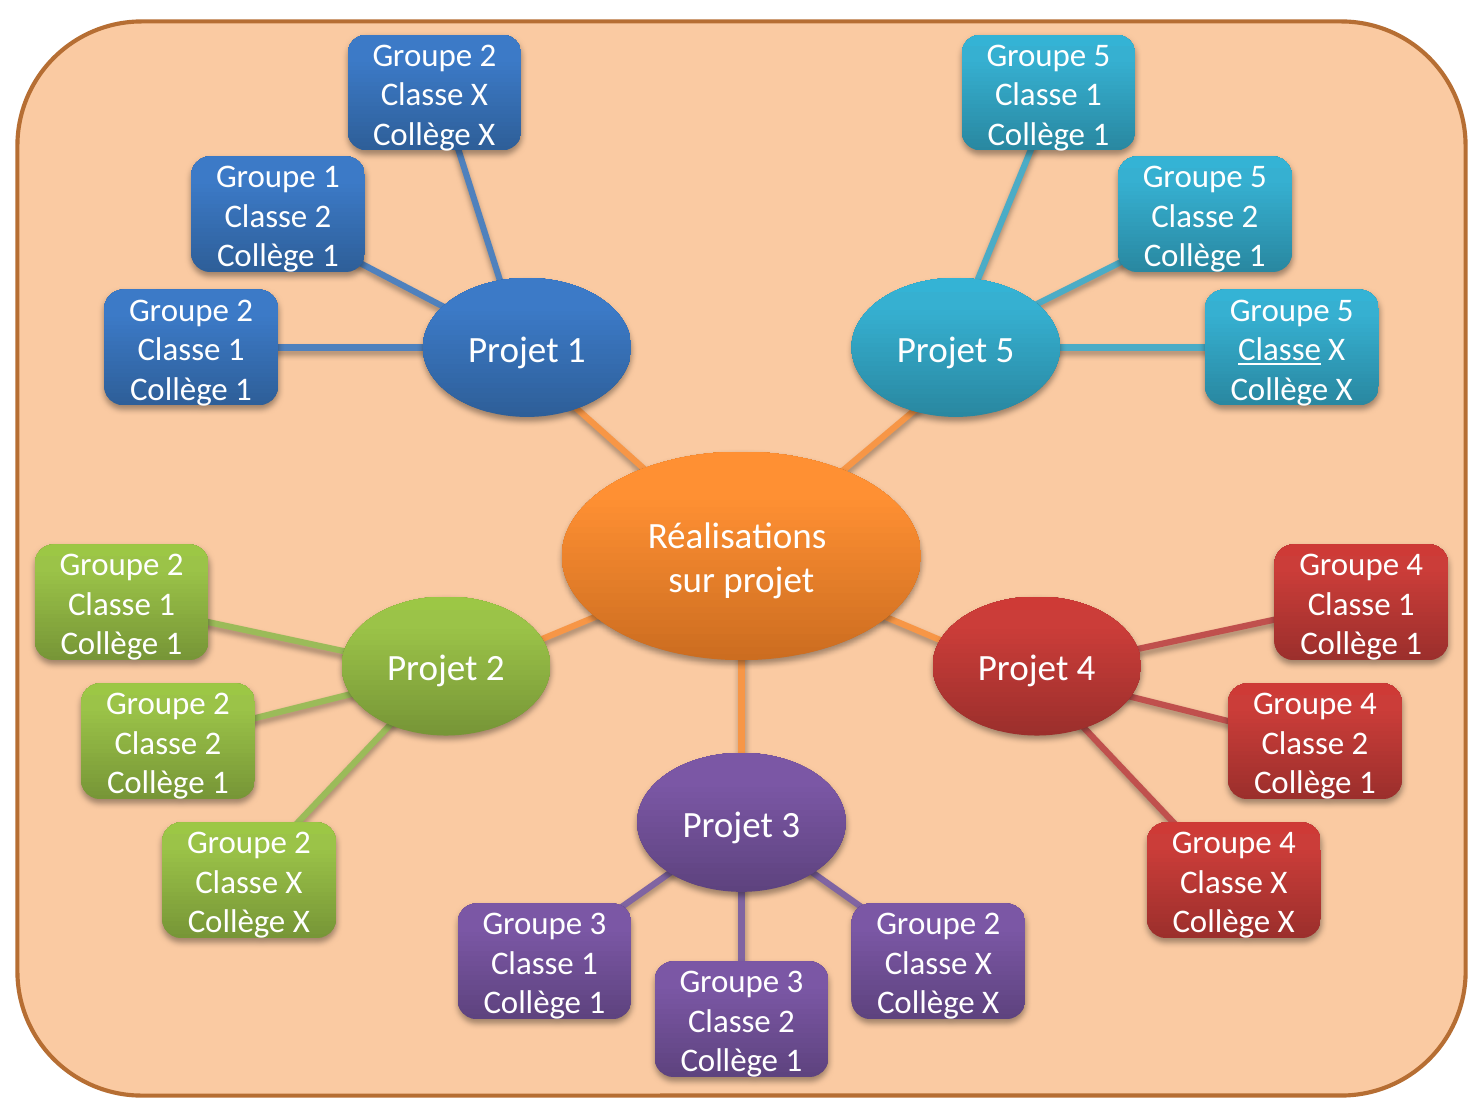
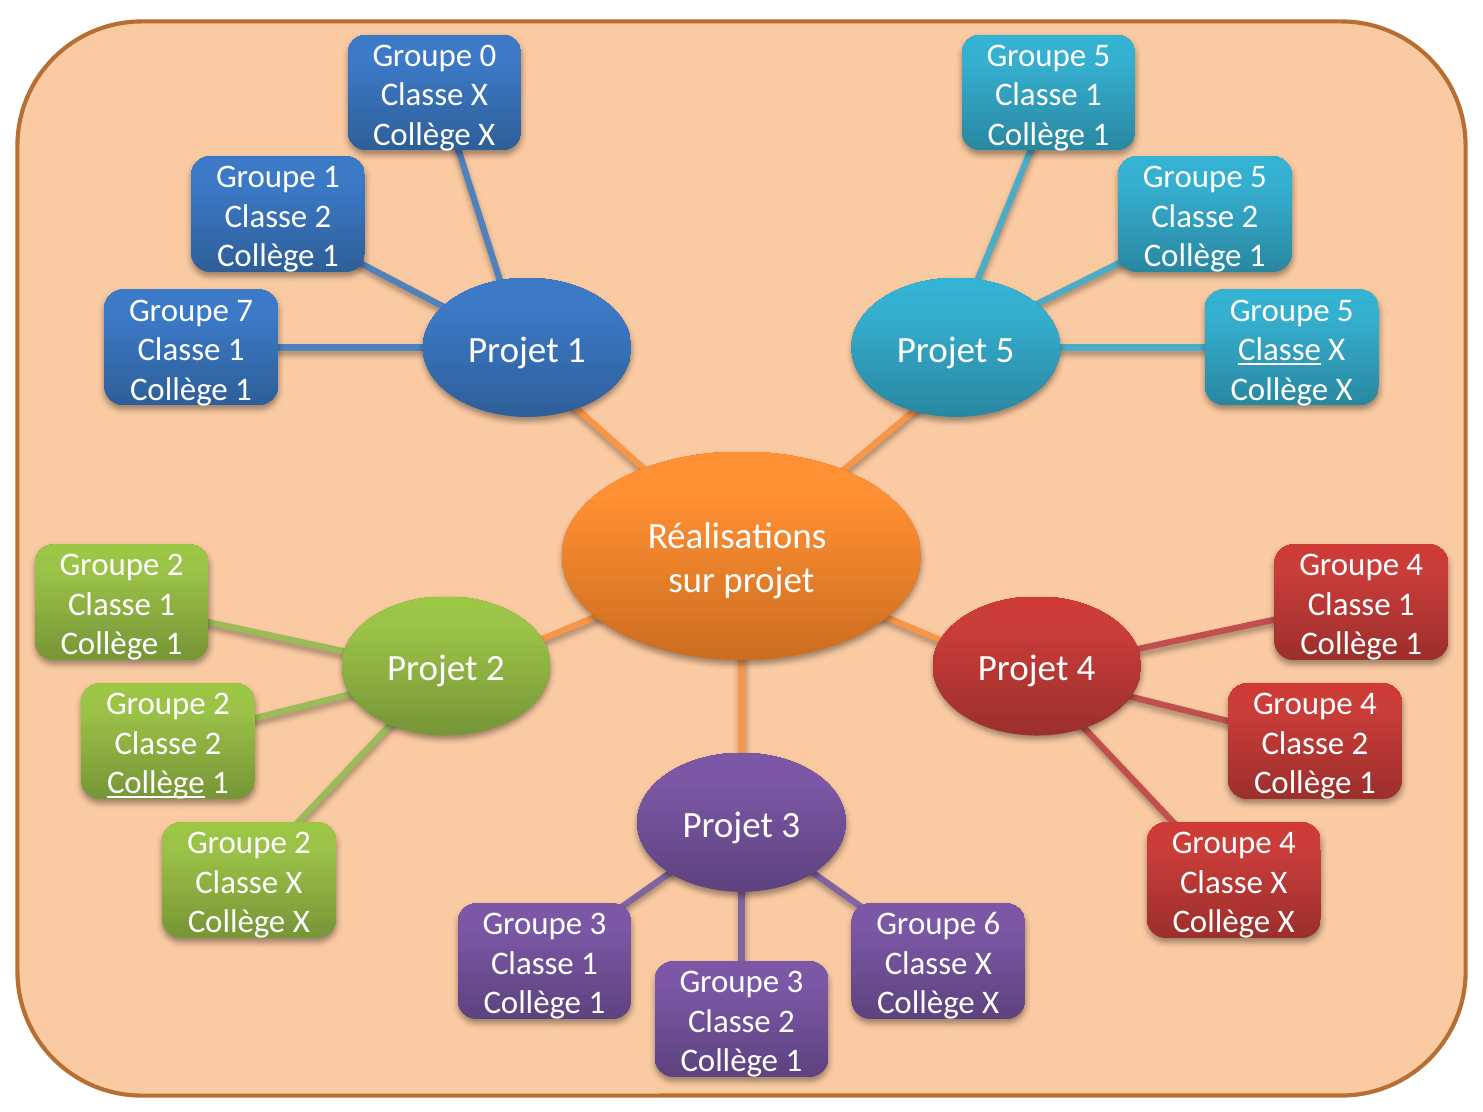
2: 2 -> 0 (488, 55)
2: 2 -> 7 (245, 310)
Collège underline: none -> present (156, 783)
2: 2 -> 6 (992, 924)
